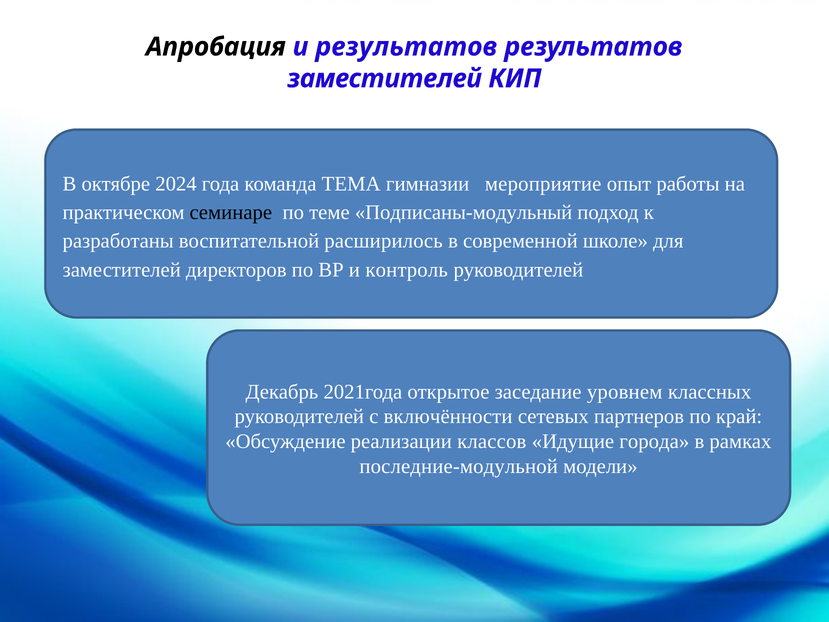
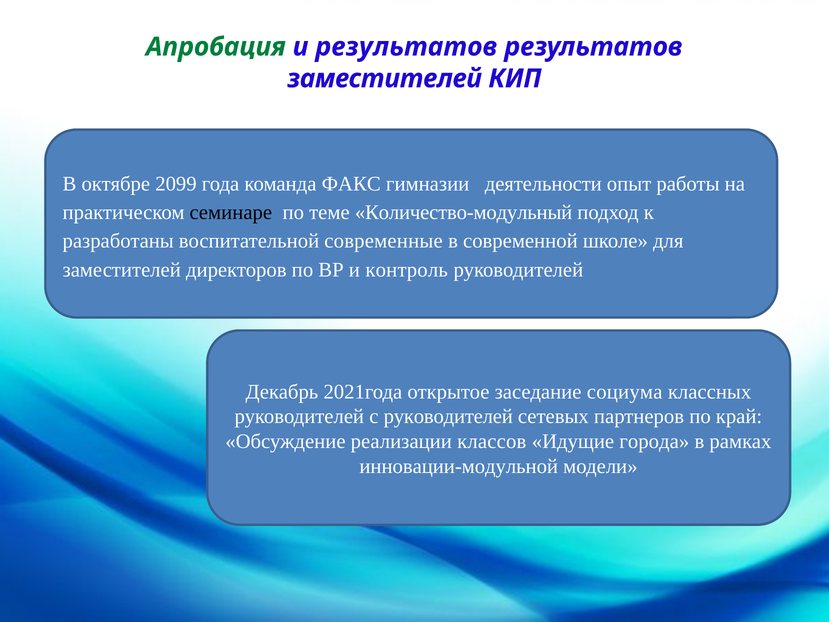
Апробация colour: black -> green (216, 47)
2024: 2024 -> 2099 (176, 184)
ТЕМА: ТЕМА -> ФАКС (351, 184)
мероприятие: мероприятие -> деятельности (543, 184)
Подписаны-модульный: Подписаны-модульный -> Количество-модульный (464, 212)
расширилось: расширилось -> современные (384, 241)
уровнем: уровнем -> социума (625, 392)
с включённости: включённости -> руководителей (448, 416)
последние-модульной: последние-модульной -> инновации-модульной (459, 466)
